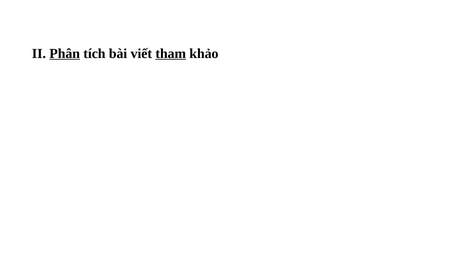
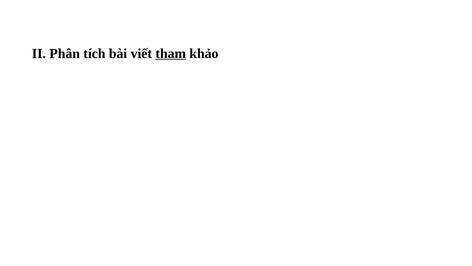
Phân underline: present -> none (65, 53)
